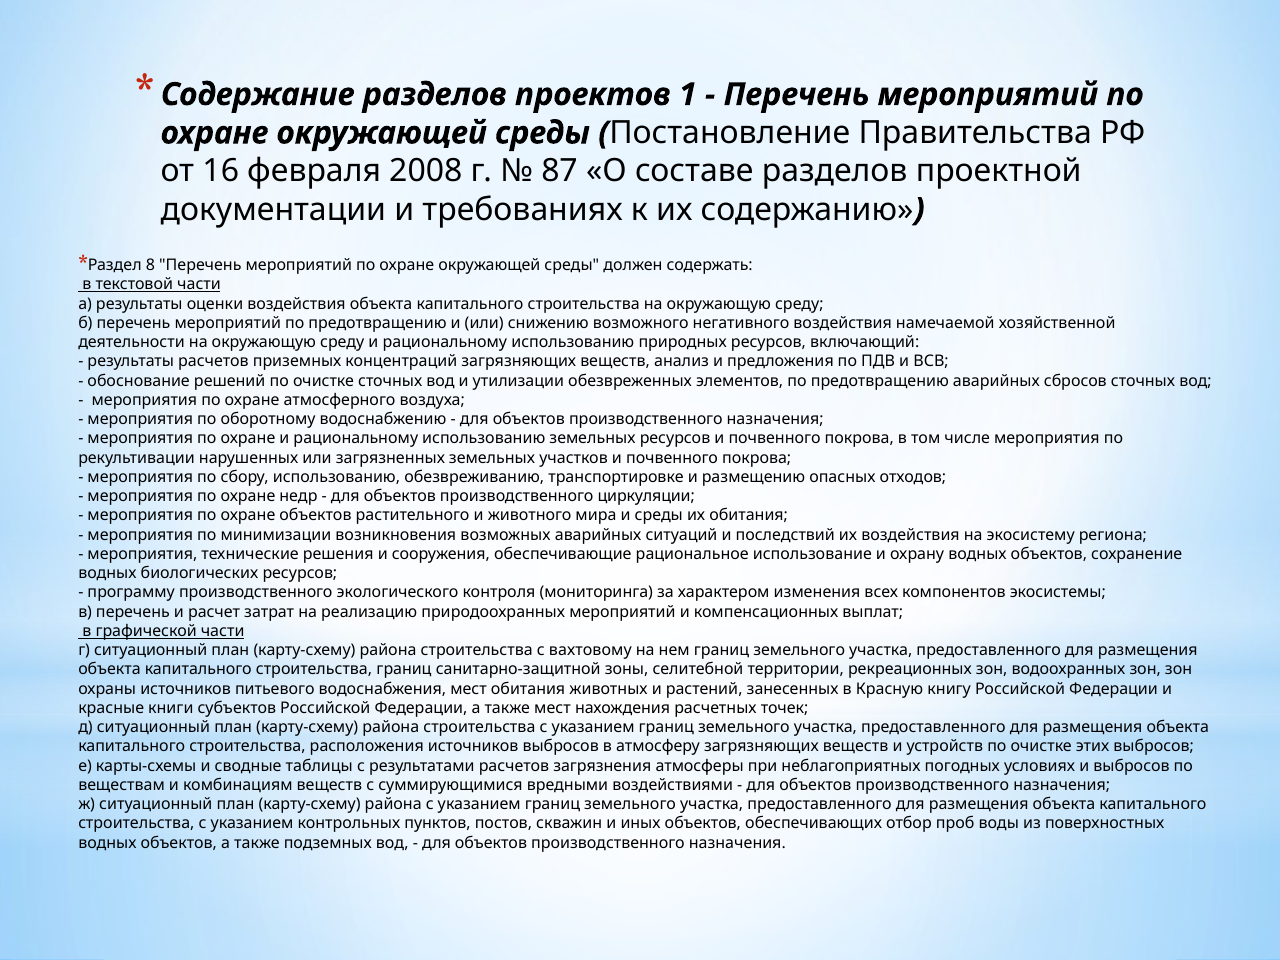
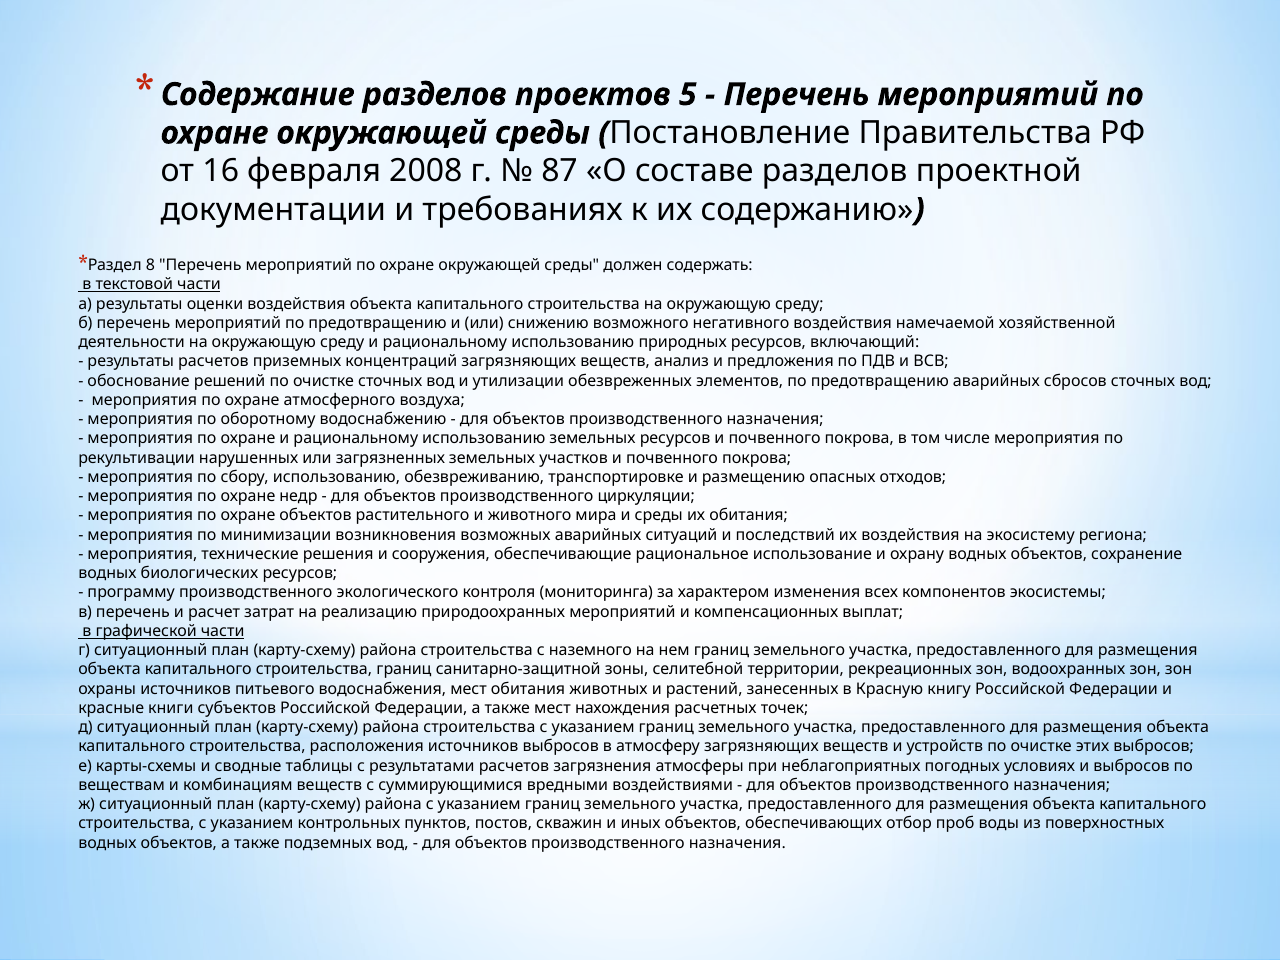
1: 1 -> 5 (688, 95)
вахтовому: вахтовому -> наземного (590, 650)
